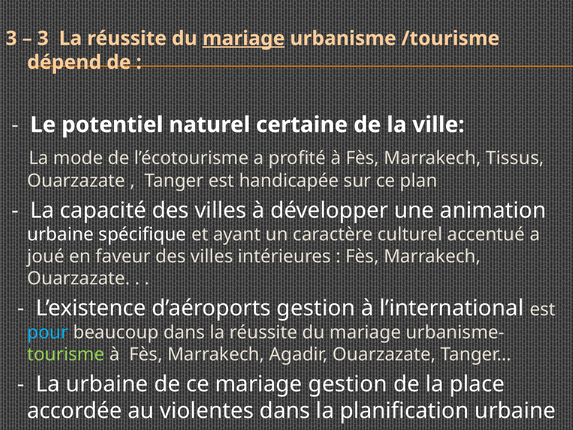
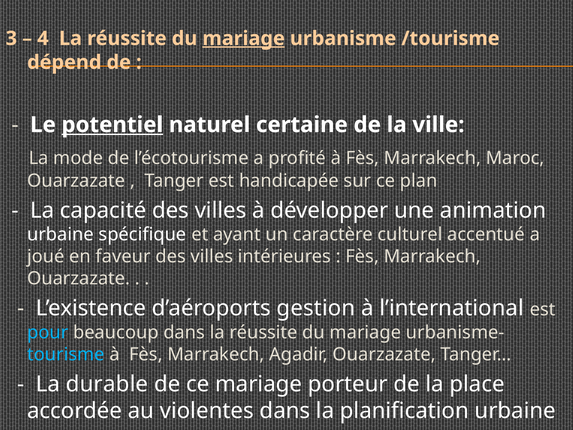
3: 3 -> 4 (43, 38)
potentiel underline: none -> present (112, 125)
Tissus: Tissus -> Maroc (515, 158)
tourisme colour: light green -> light blue (66, 354)
La urbaine: urbaine -> durable (107, 384)
mariage gestion: gestion -> porteur (348, 384)
